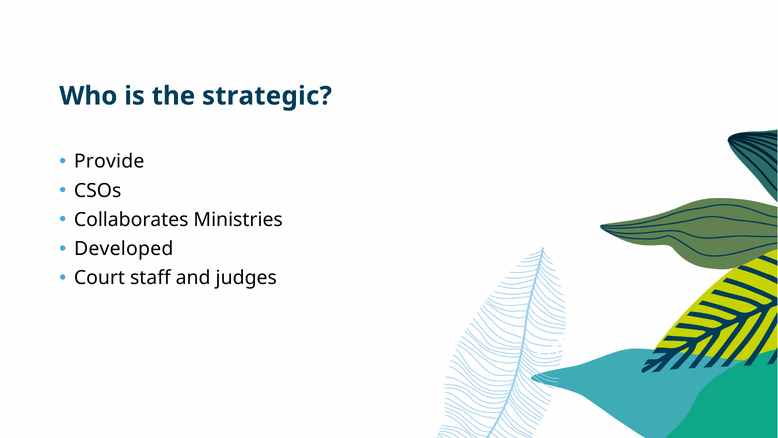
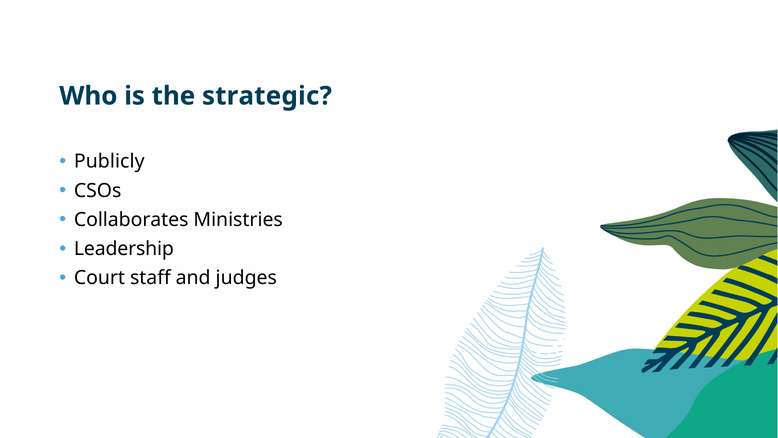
Provide: Provide -> Publicly (109, 161)
Developed: Developed -> Leadership (124, 249)
